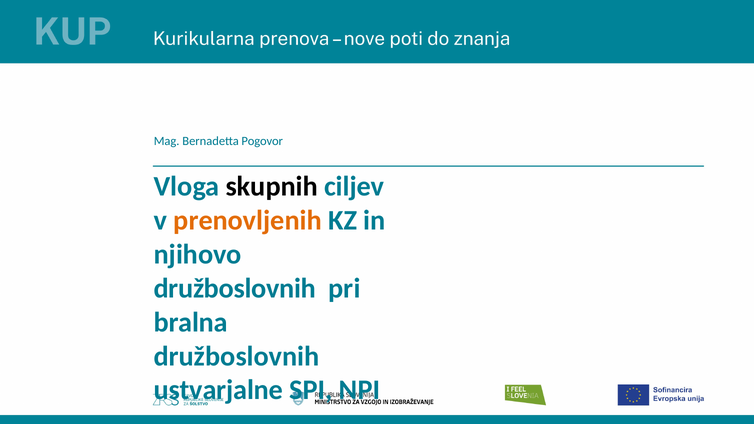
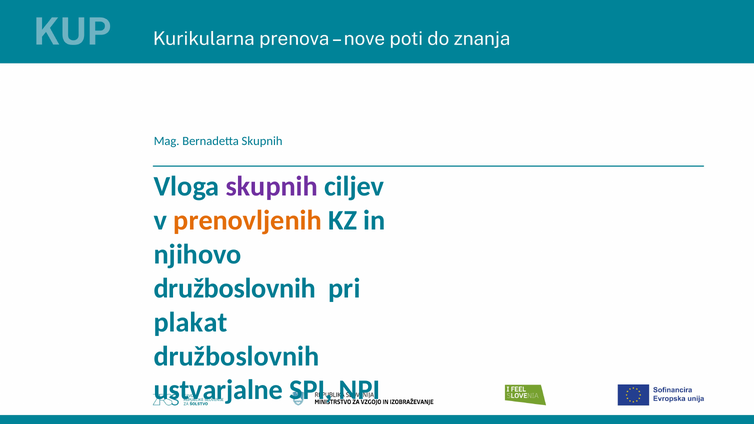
Bernadetta Pogovor: Pogovor -> Skupnih (262, 141)
skupnih colour: black -> purple (272, 187)
bralna: bralna -> plakat (191, 322)
